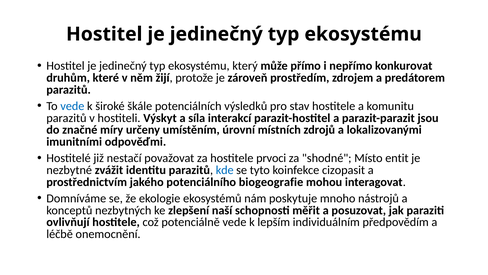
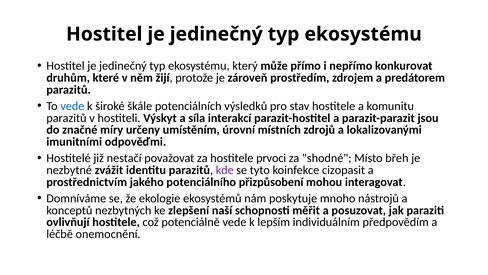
entit: entit -> břeh (397, 158)
kde colour: blue -> purple (225, 170)
biogeografie: biogeografie -> přizpůsobení (271, 182)
